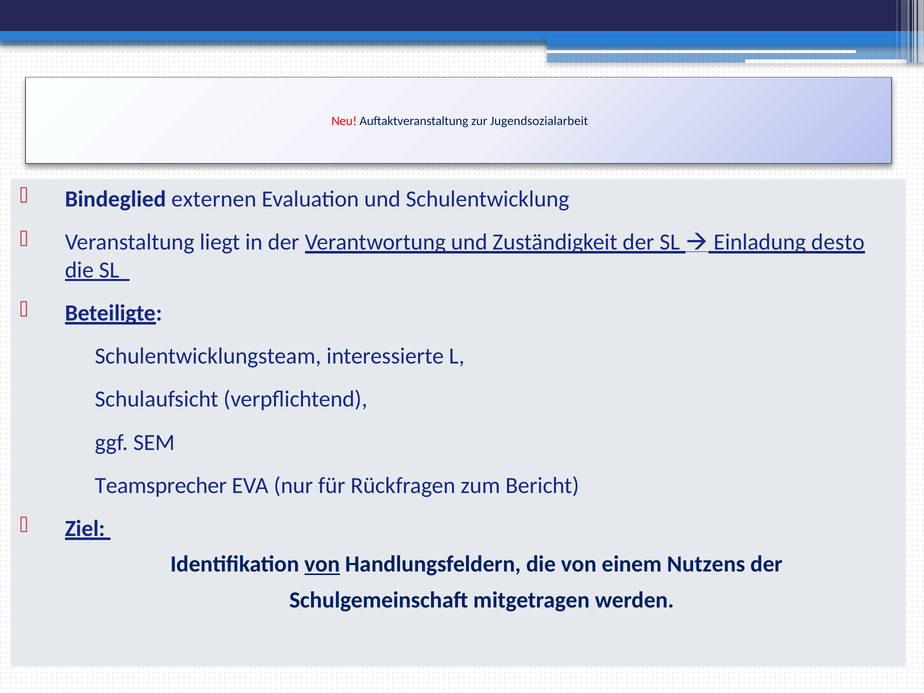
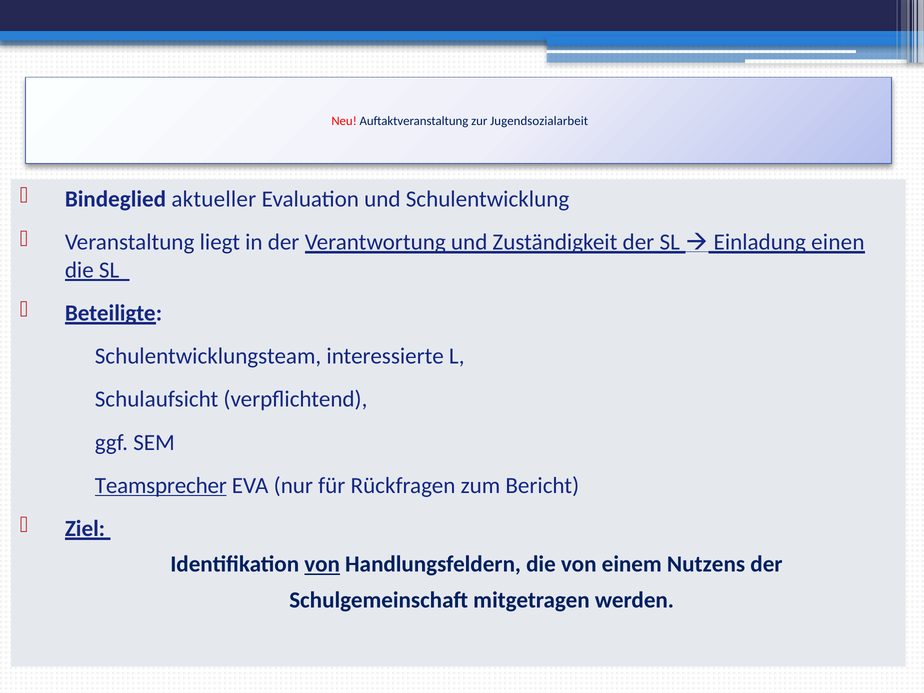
externen: externen -> aktueller (214, 199)
desto: desto -> einen (838, 242)
Teamsprecher underline: none -> present (161, 486)
